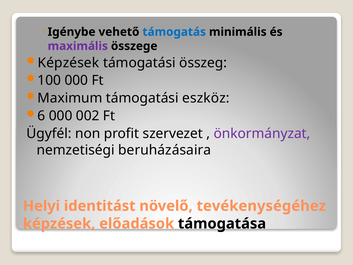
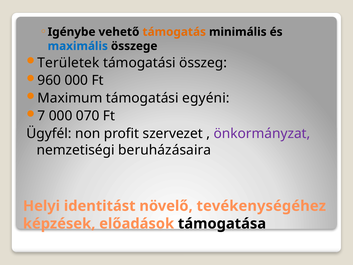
támogatás colour: blue -> orange (174, 32)
maximális colour: purple -> blue (78, 46)
Képzések: Képzések -> Területek (68, 63)
100: 100 -> 960 (49, 80)
eszköz: eszköz -> egyéni (206, 98)
6: 6 -> 7 (41, 116)
002: 002 -> 070 (88, 116)
